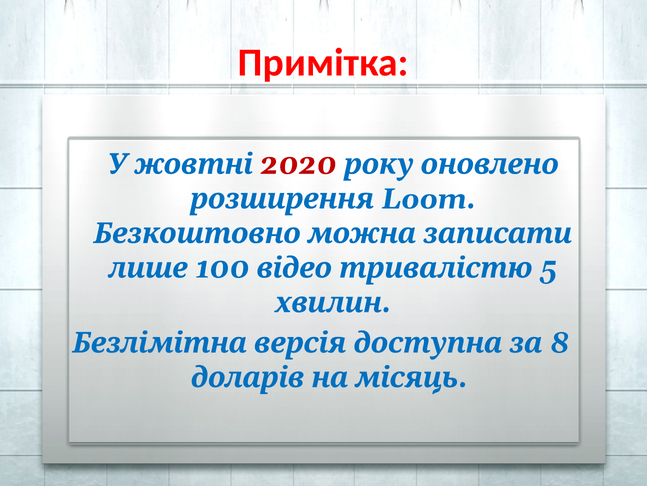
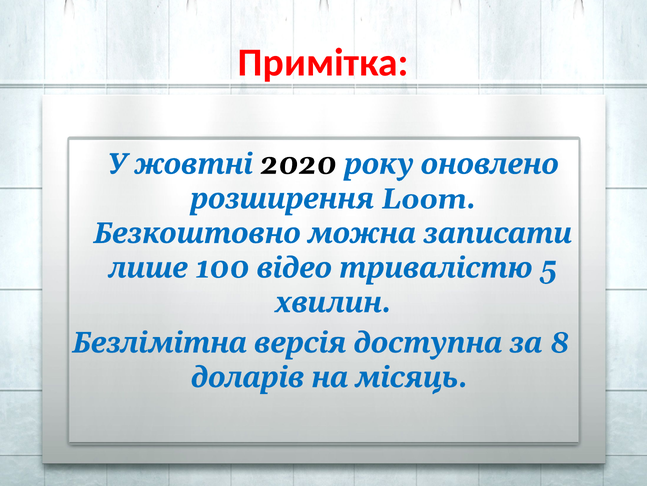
2020 colour: red -> black (298, 164)
